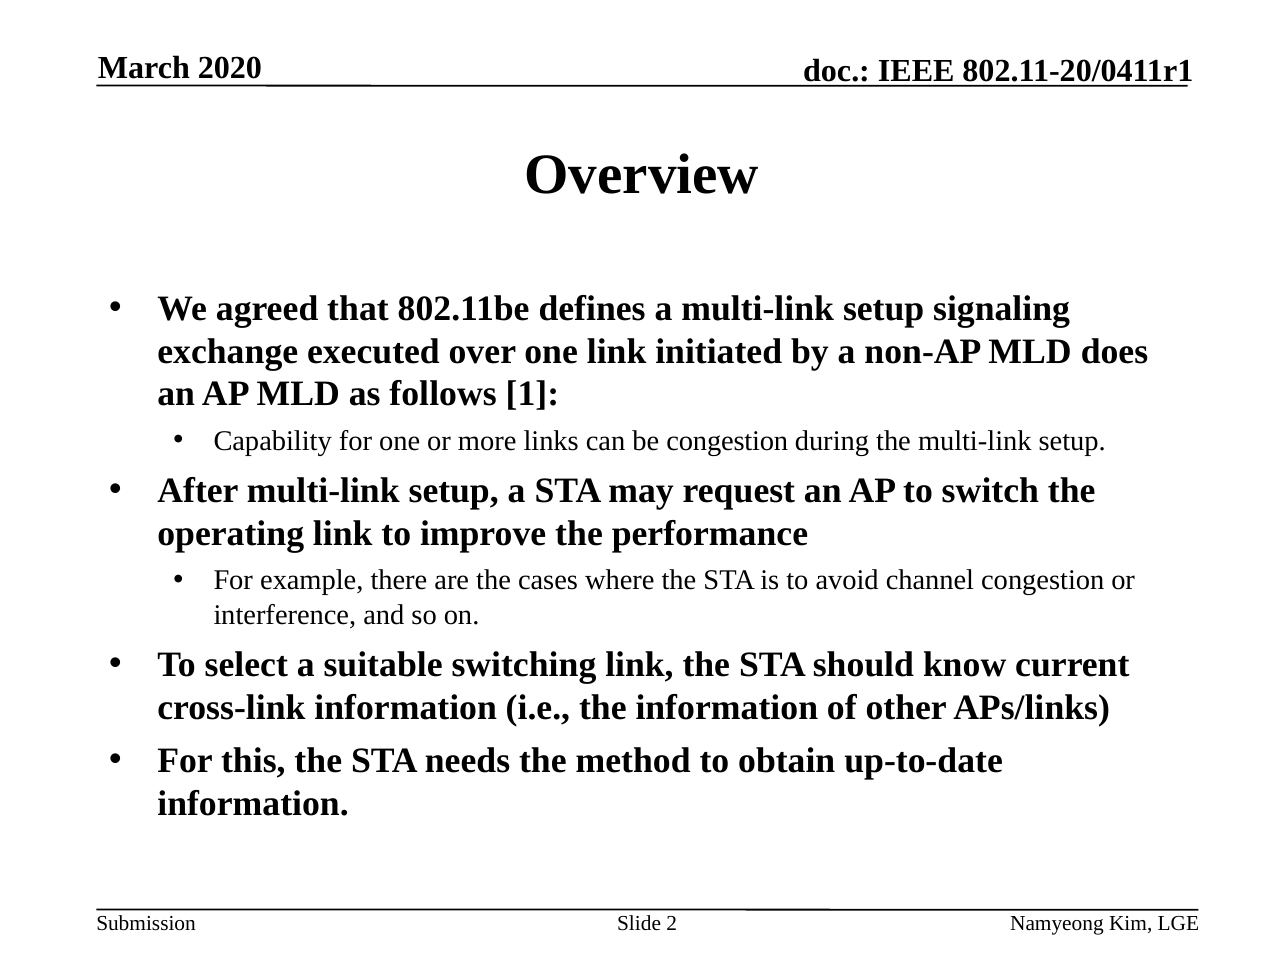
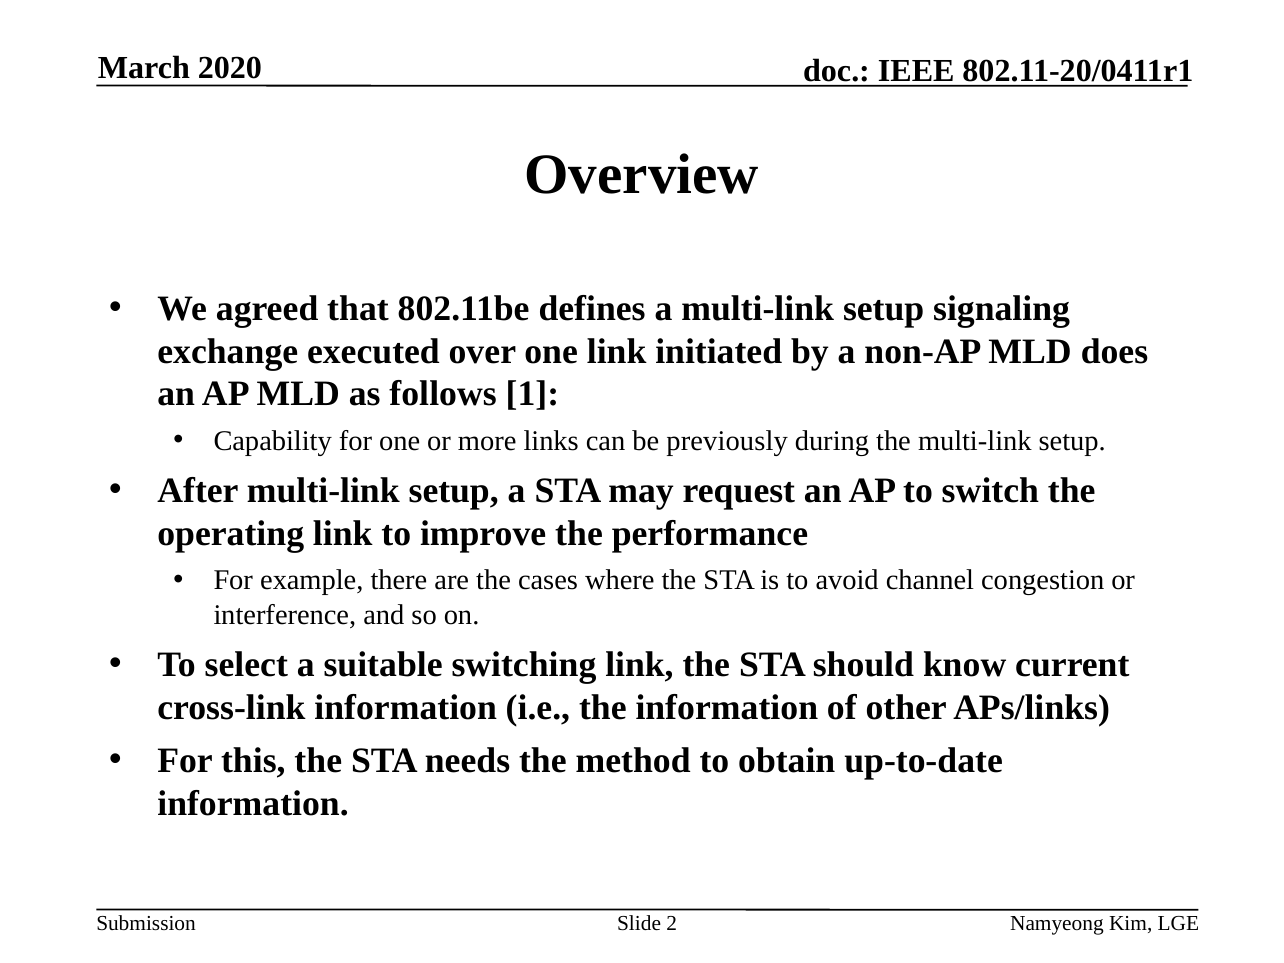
be congestion: congestion -> previously (727, 441)
